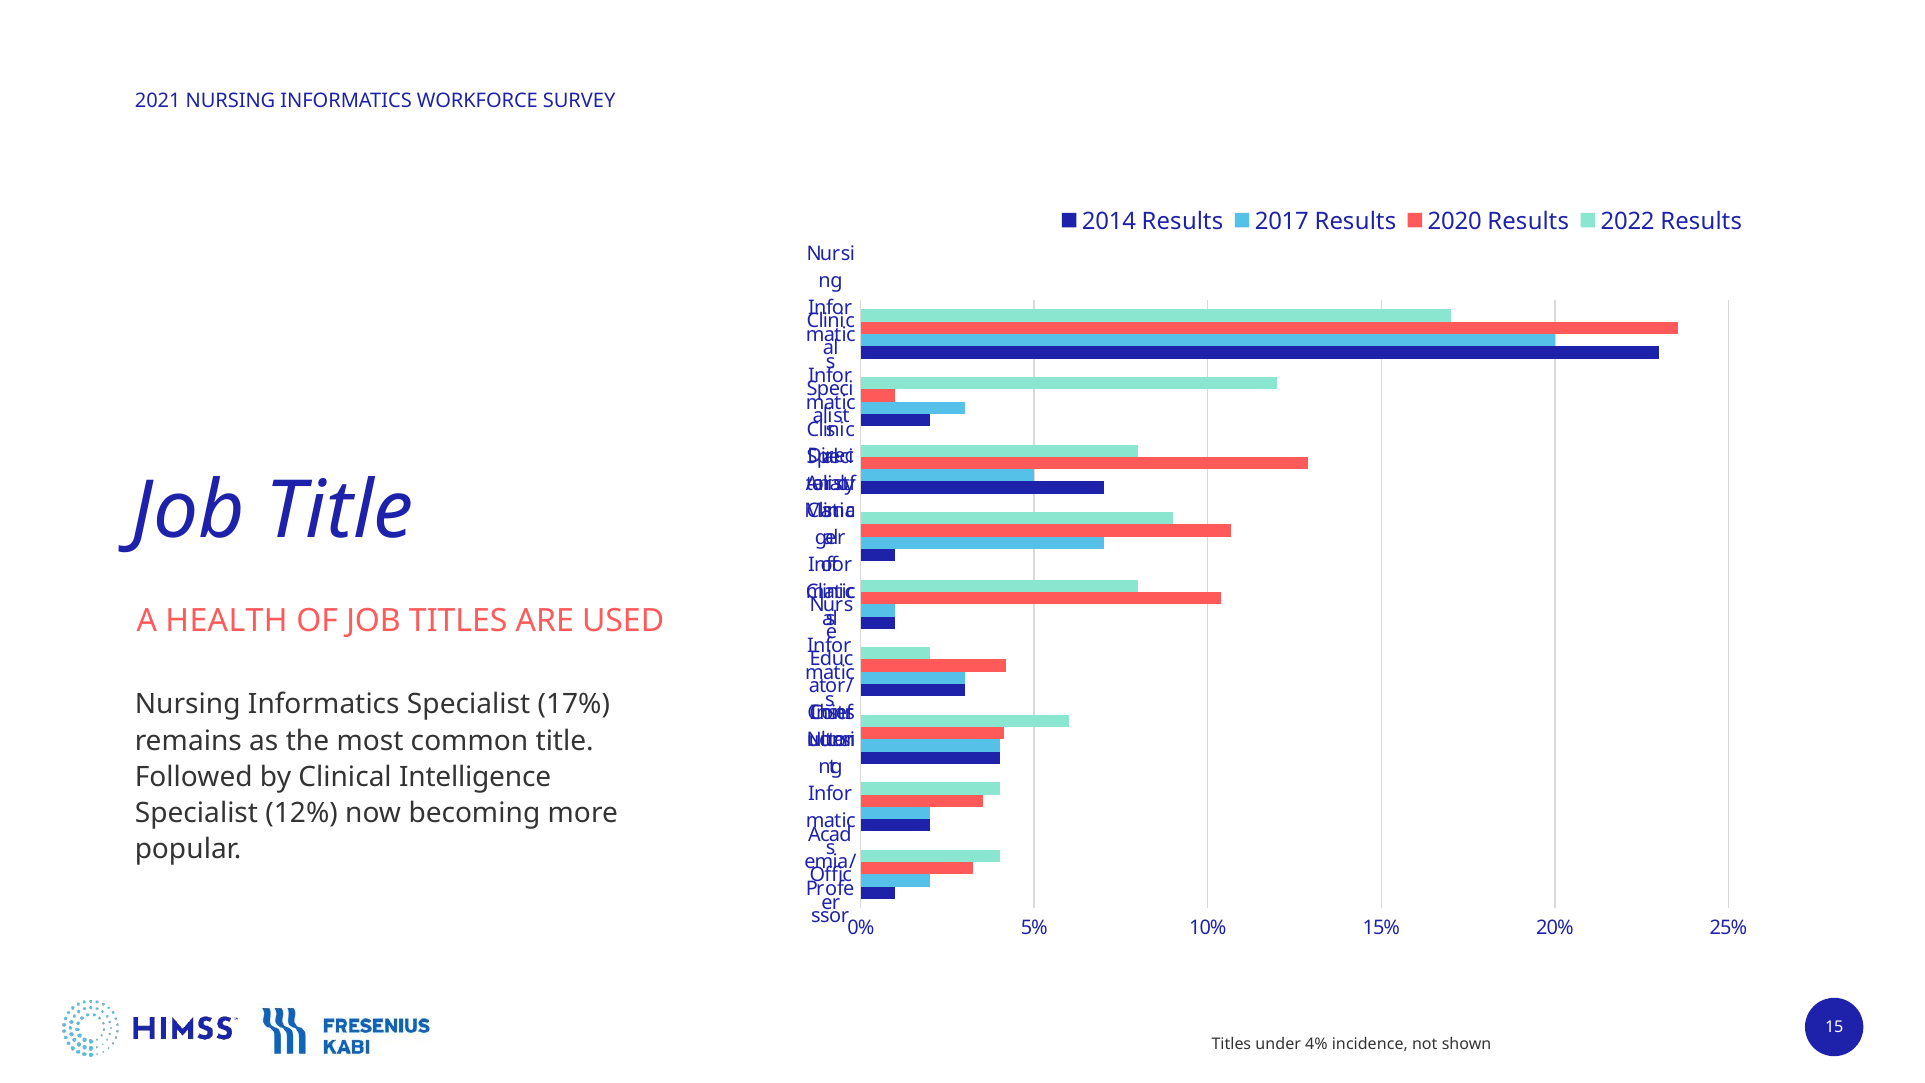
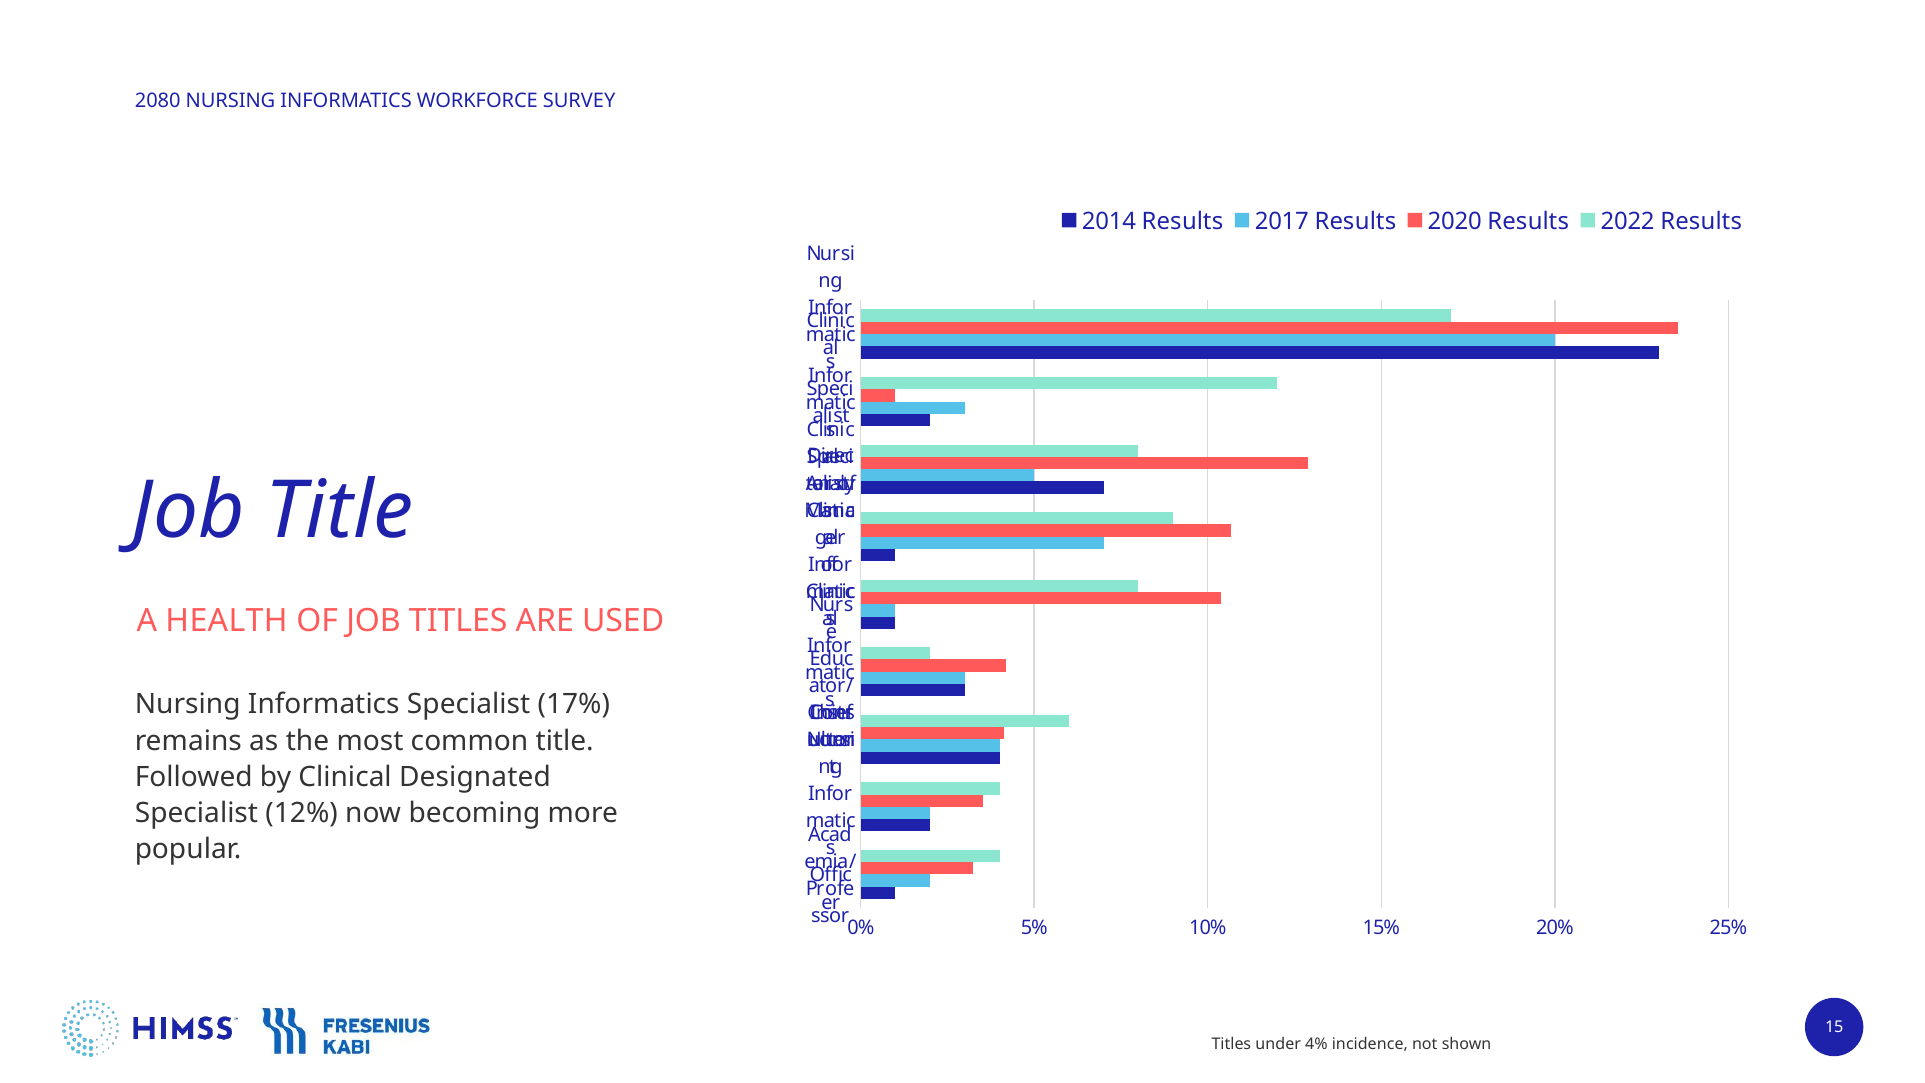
2021: 2021 -> 2080 (158, 101)
Intelligence: Intelligence -> Designated (475, 777)
